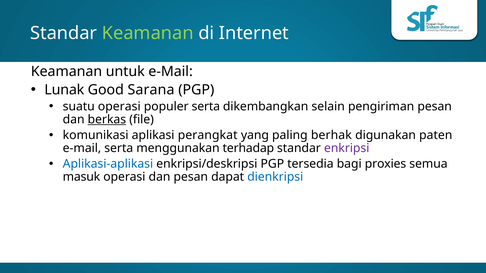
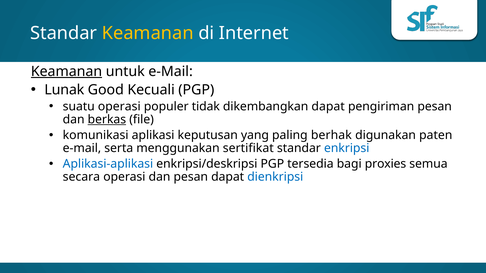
Keamanan colour: light green -> yellow (148, 33)
Keamanan underline: none -> present (66, 71)
Sarana: Sarana -> Kecuali (151, 90)
populer serta: serta -> tidak (206, 107)
dikembangkan selain: selain -> dapat (328, 107)
perangkat: perangkat -> keputusan (208, 135)
terhadap: terhadap -> sertifikat (248, 148)
enkripsi colour: purple -> blue (347, 148)
masuk: masuk -> secara (81, 177)
